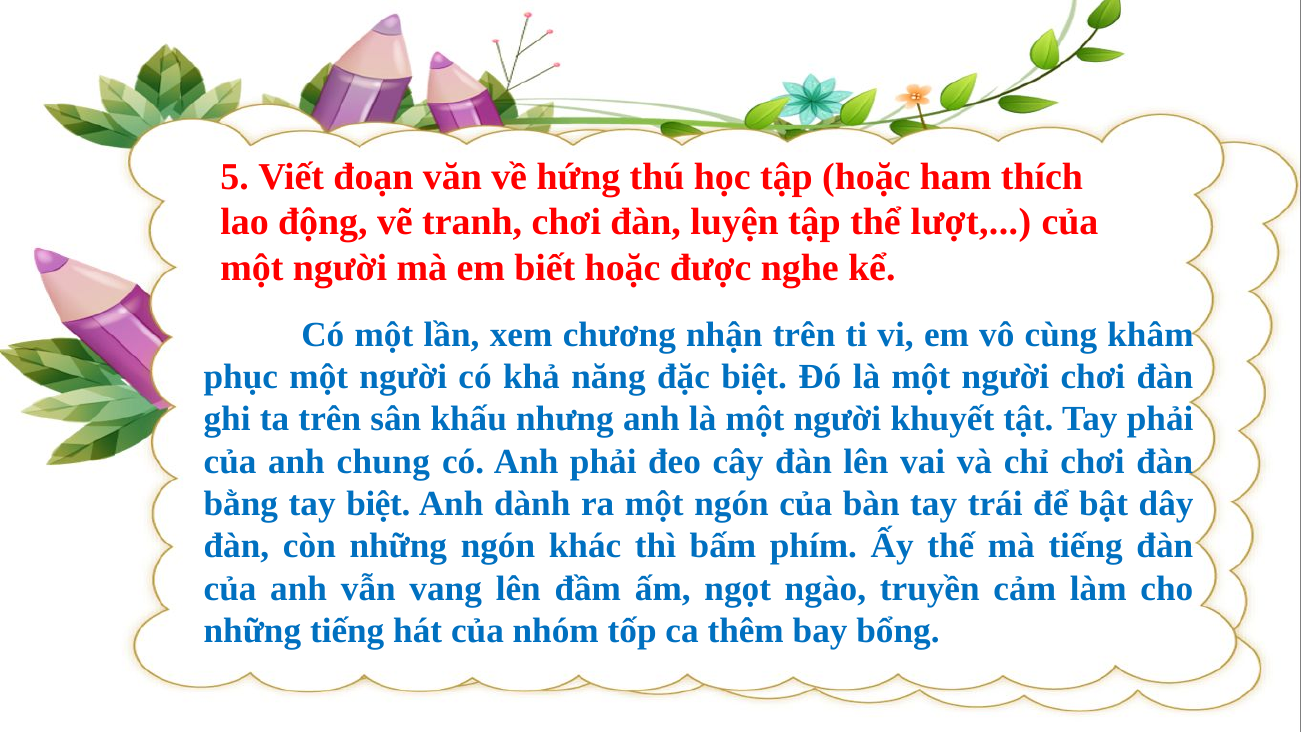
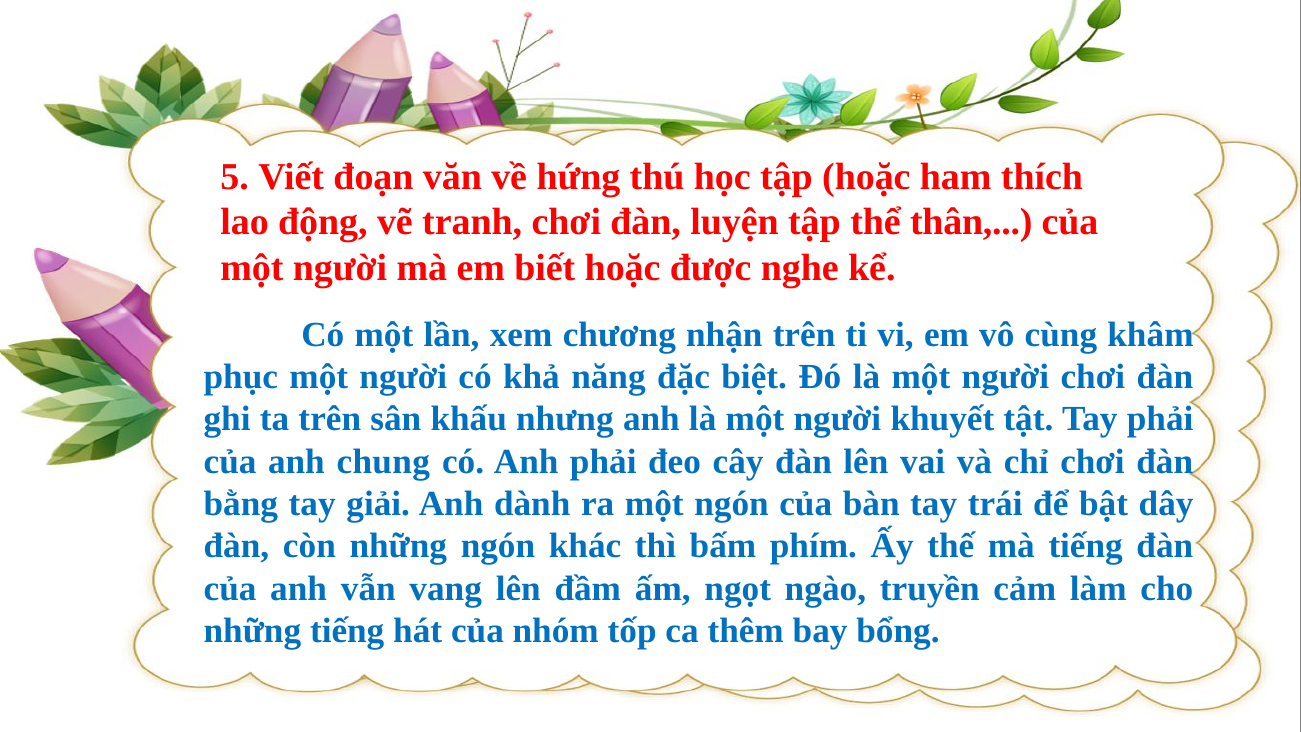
lượt: lượt -> thân (971, 222)
tay biệt: biệt -> giải (378, 504)
